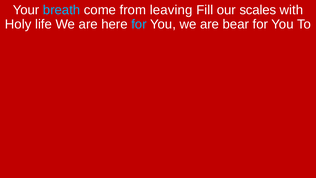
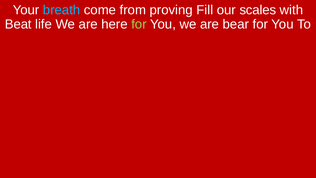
leaving: leaving -> proving (171, 10)
Holy: Holy -> Beat (18, 24)
for colour: light blue -> light green (139, 24)
